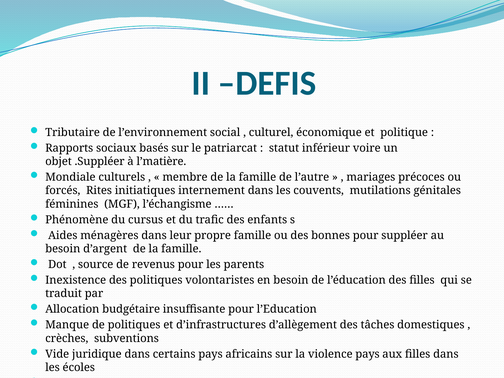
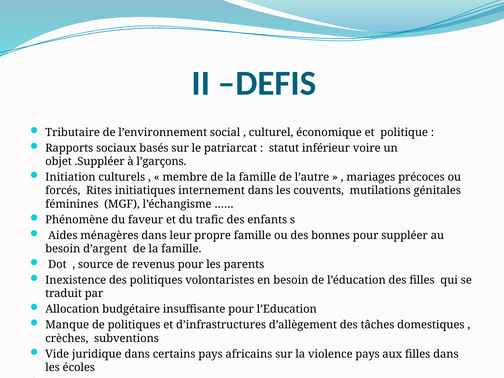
l’matière: l’matière -> l’garçons (161, 161)
Mondiale: Mondiale -> Initiation (70, 177)
cursus: cursus -> faveur (146, 220)
